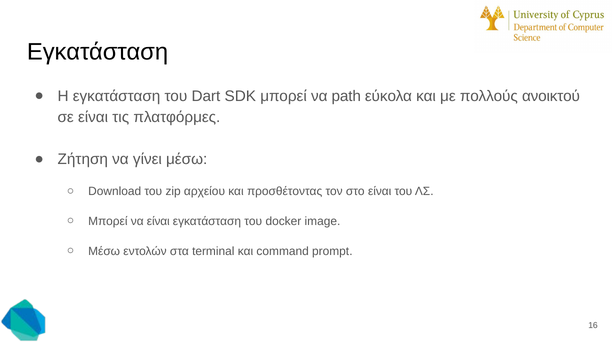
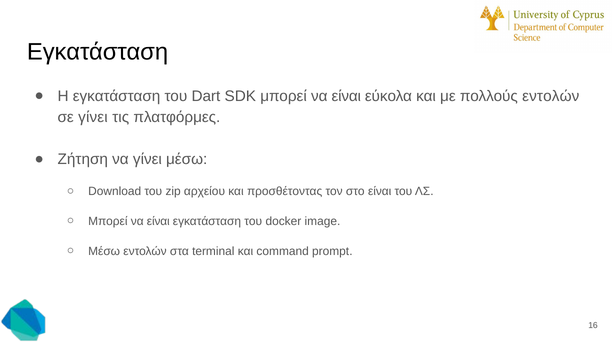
SDK μπορεί να path: path -> είναι (346, 96)
πολλούς ανοικτού: ανοικτού -> εντολών (551, 96)
σε είναι: είναι -> γίνει (93, 117)
